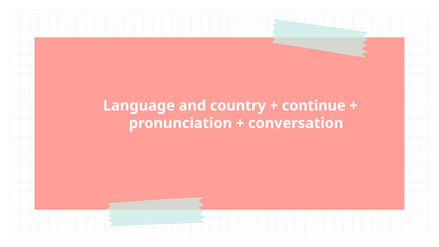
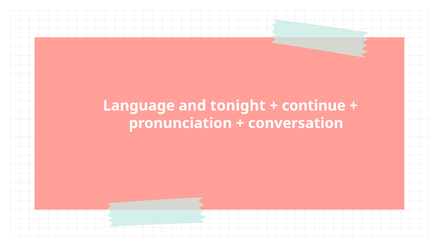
country: country -> tonight (238, 106)
